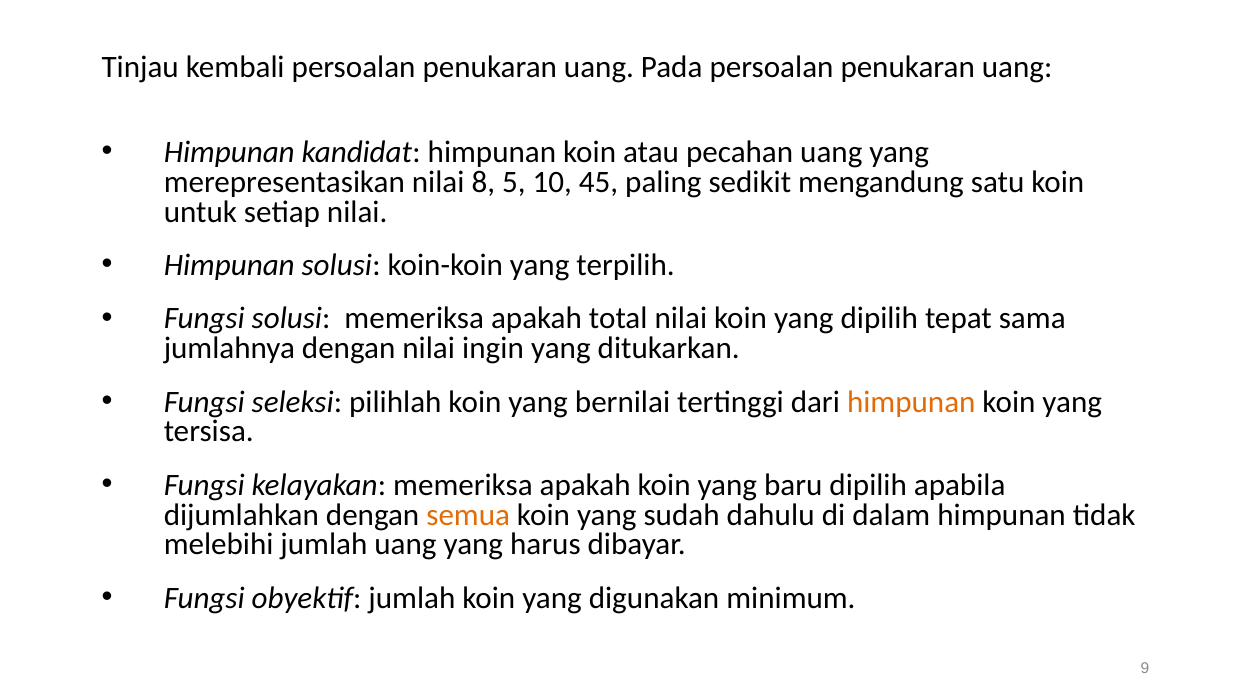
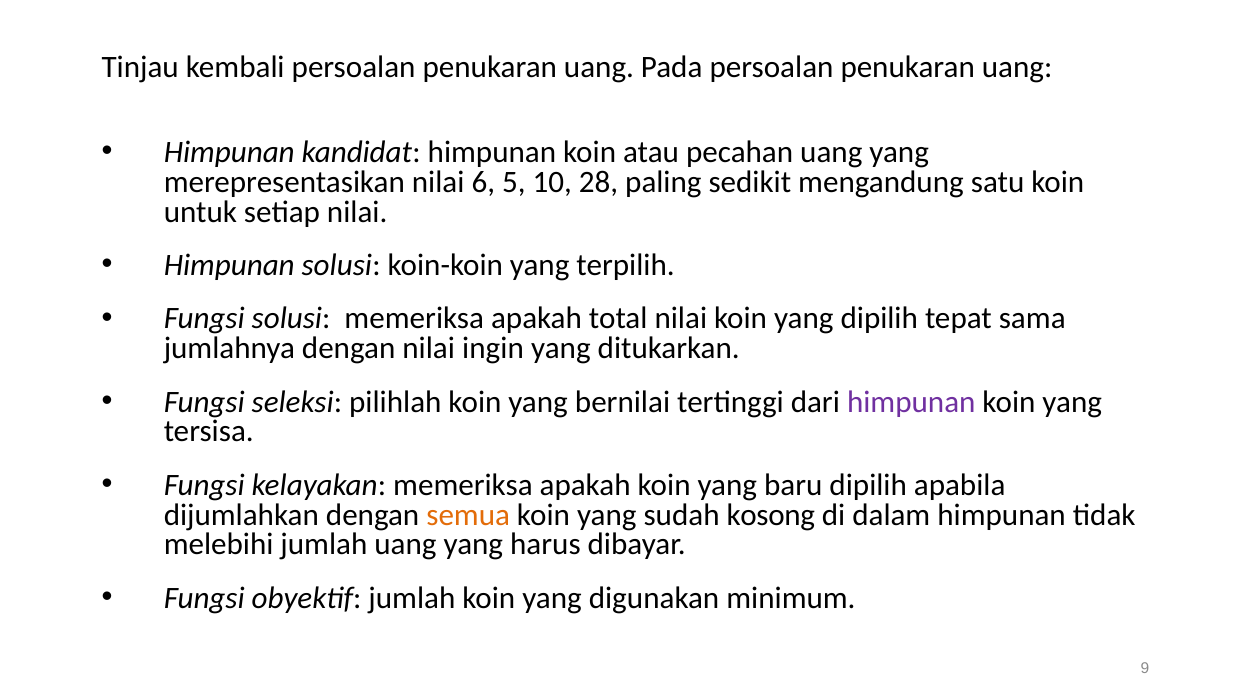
8: 8 -> 6 (483, 182)
45: 45 -> 28 (599, 182)
himpunan colour: orange -> purple (911, 402)
dahulu: dahulu -> kosong (771, 515)
